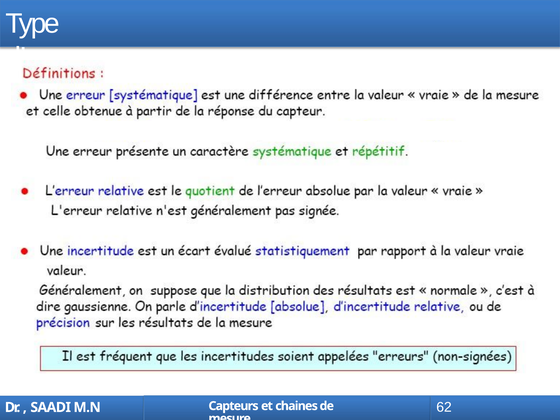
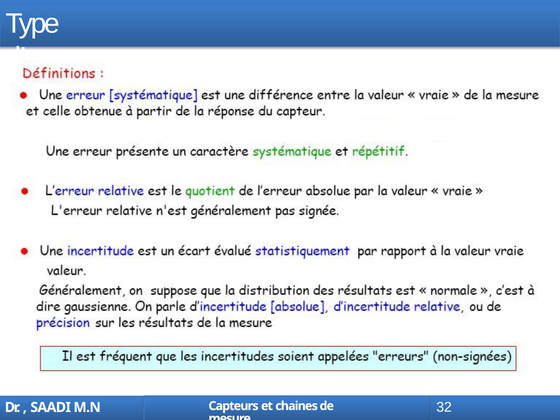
62: 62 -> 32 (444, 407)
